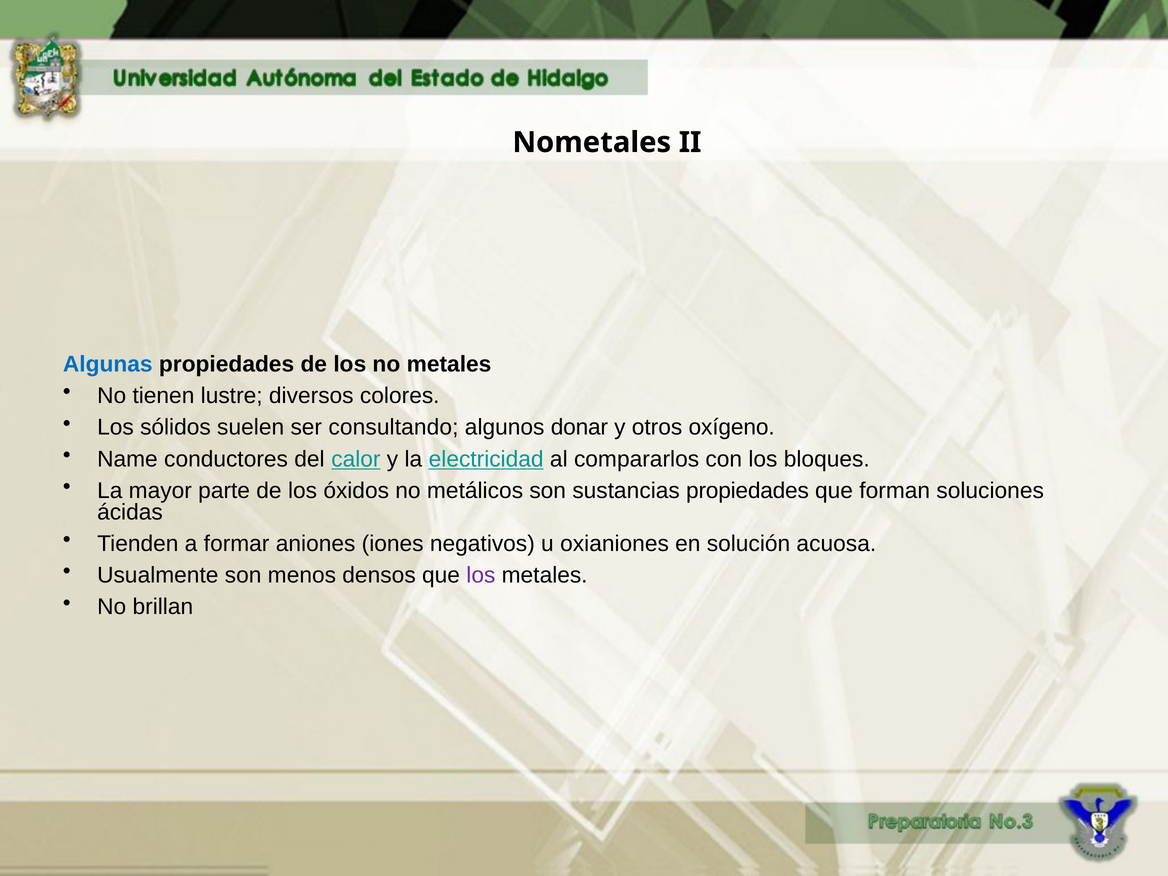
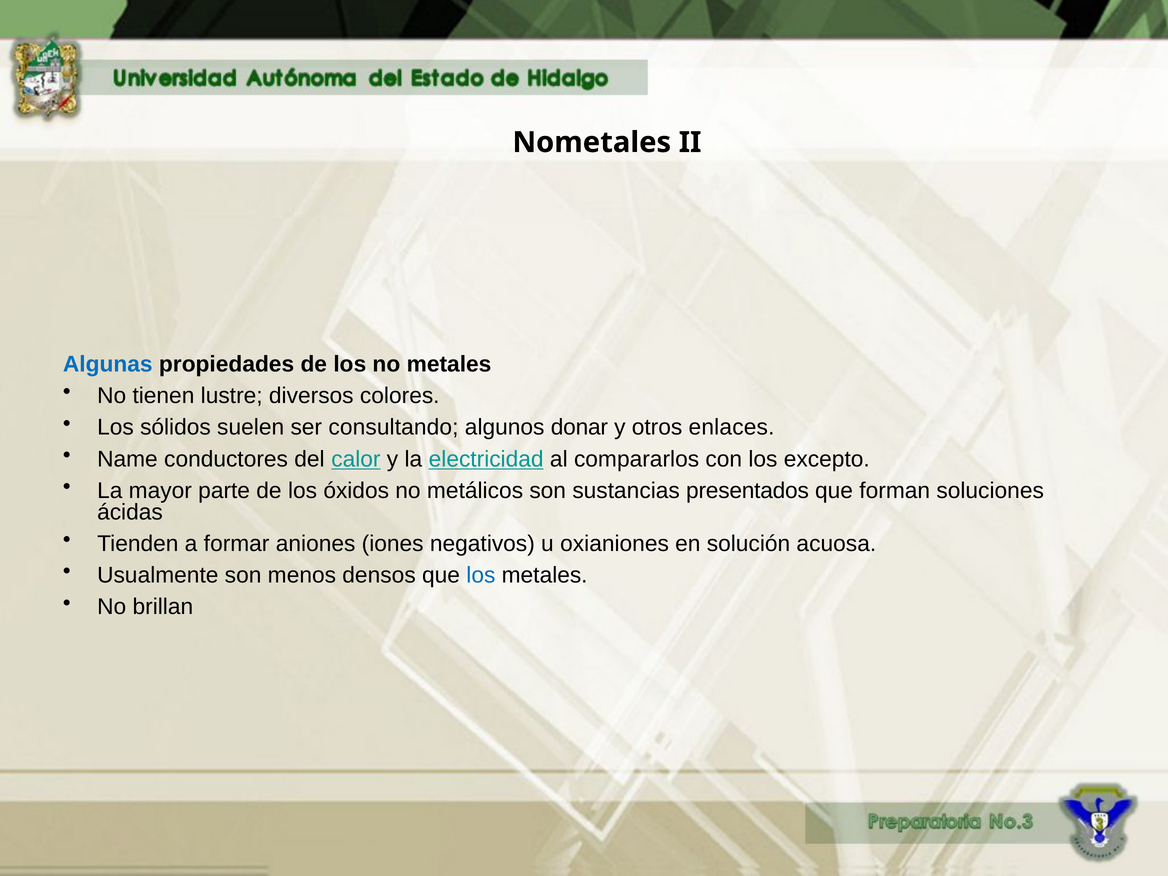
oxígeno: oxígeno -> enlaces (732, 427)
bloques: bloques -> excepto (827, 459)
sustancias propiedades: propiedades -> presentados (747, 491)
los colour: purple -> blue (481, 575)
